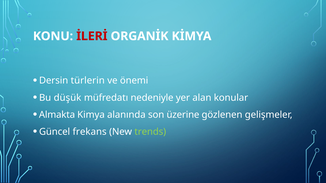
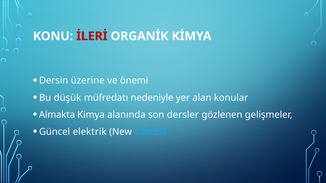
türlerin: türlerin -> üzerine (88, 81)
üzerine: üzerine -> dersler (183, 115)
frekans: frekans -> elektrik (90, 132)
trends colour: light green -> light blue (150, 132)
